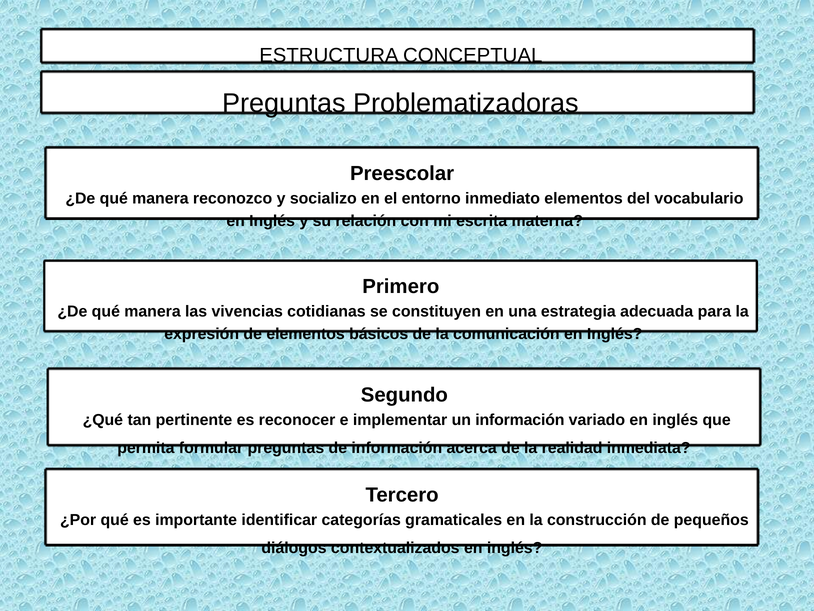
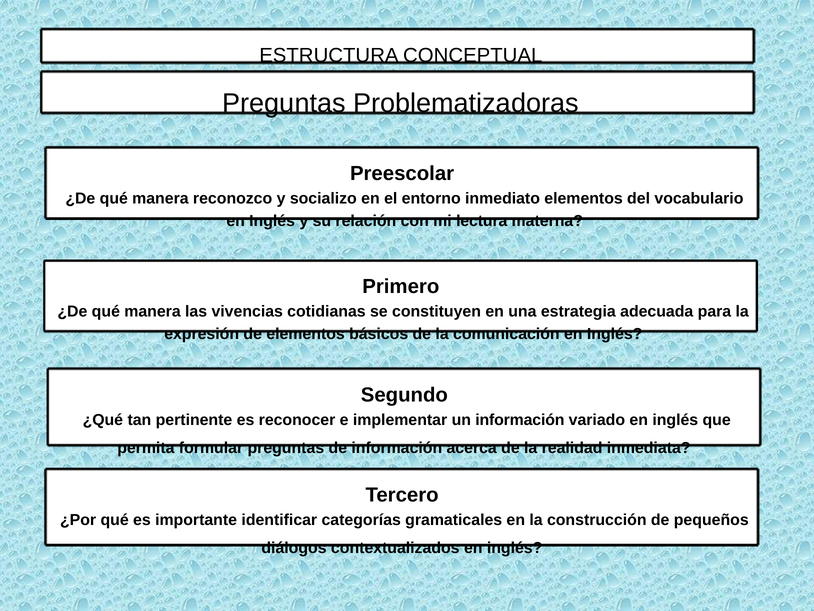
escrita: escrita -> lectura (482, 221)
